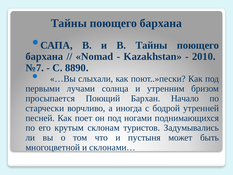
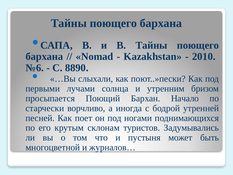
№7: №7 -> №6 (35, 68)
склонами…: склонами… -> журналов… (112, 147)
